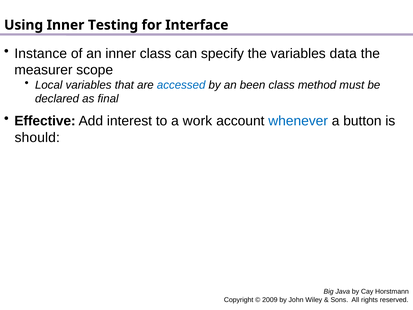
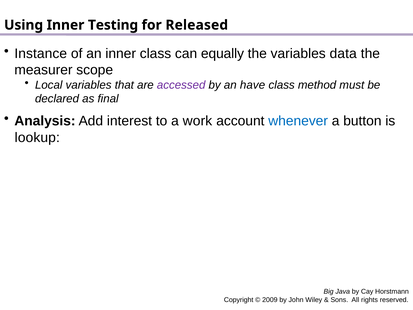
Interface: Interface -> Released (197, 25)
specify: specify -> equally (222, 53)
accessed colour: blue -> purple (181, 85)
been: been -> have (253, 85)
Effective: Effective -> Analysis (45, 121)
should: should -> lookup (37, 137)
